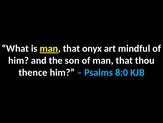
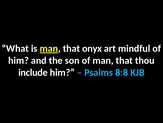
thence: thence -> include (33, 72)
8:0: 8:0 -> 8:8 (122, 72)
